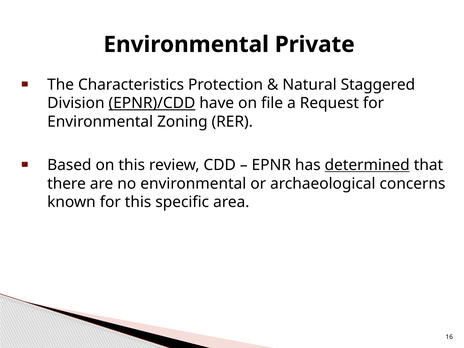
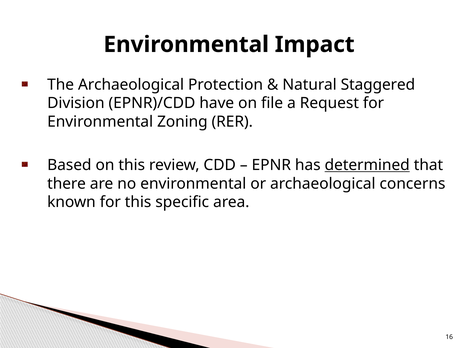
Private: Private -> Impact (315, 45)
The Characteristics: Characteristics -> Archaeological (131, 85)
EPNR)/CDD underline: present -> none (152, 103)
